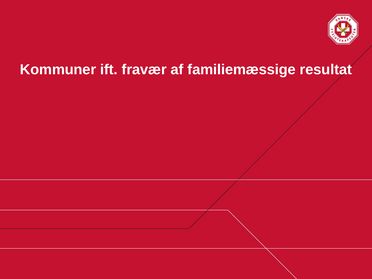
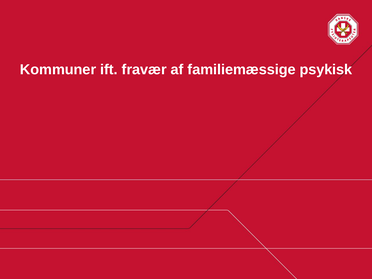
resultat: resultat -> psykisk (326, 70)
